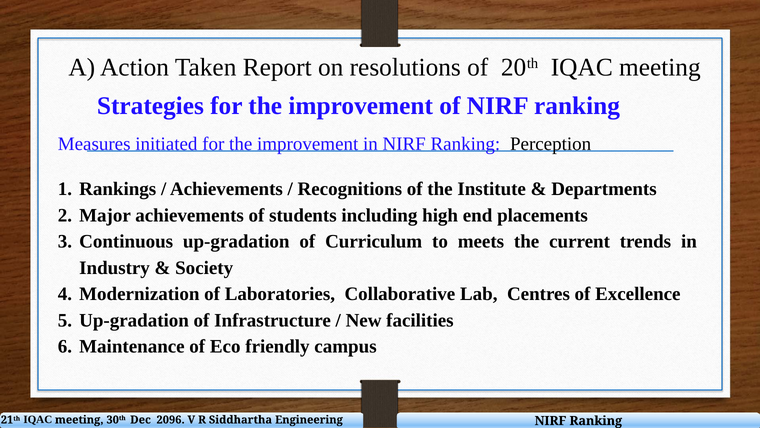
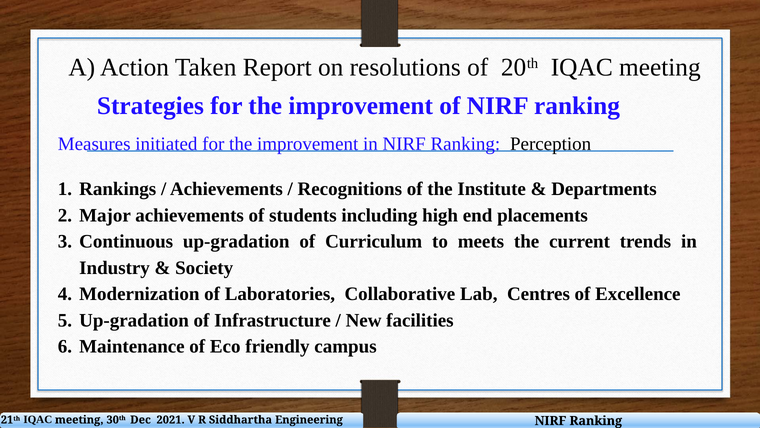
2096: 2096 -> 2021 (171, 419)
